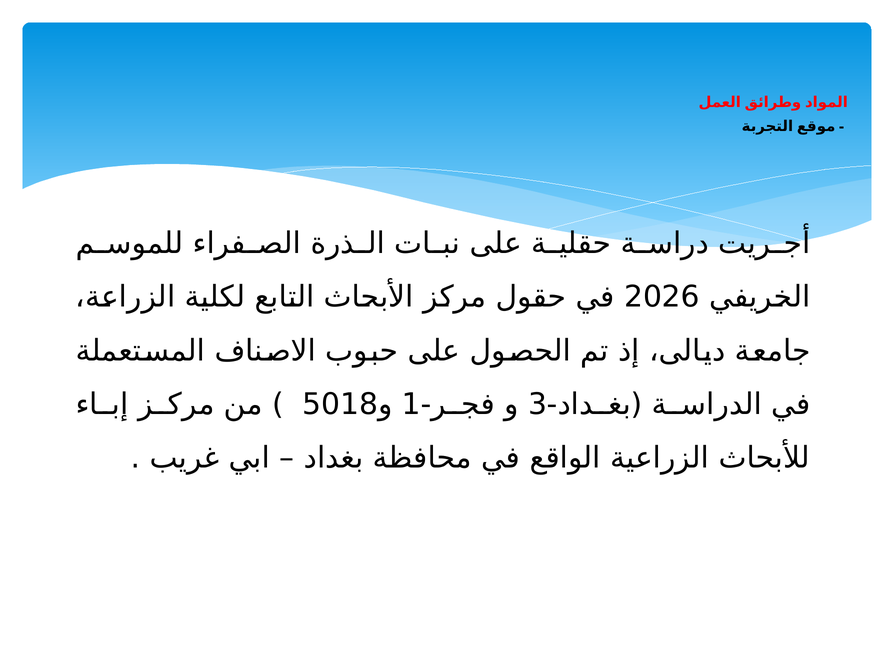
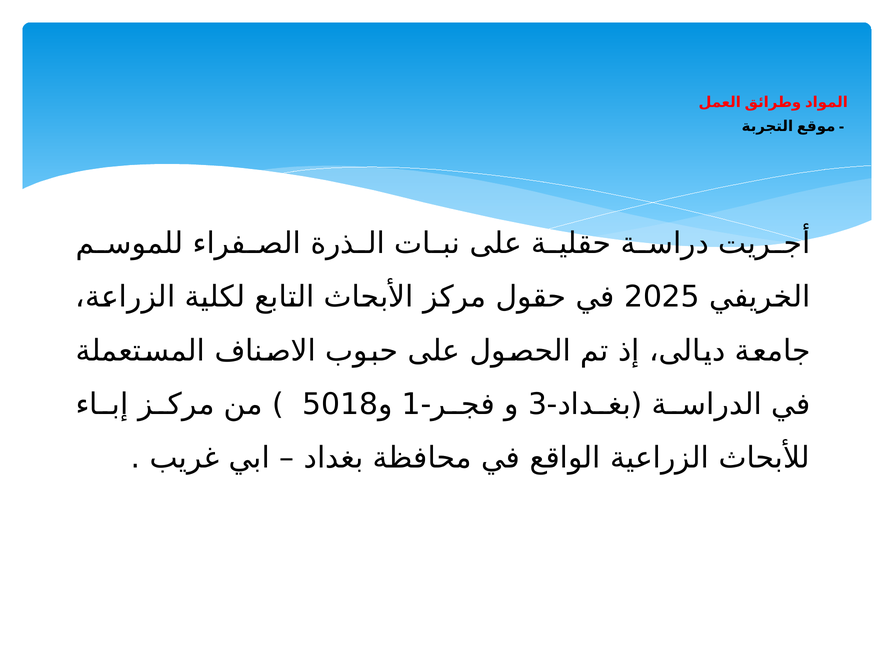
2026: 2026 -> 2025 (662, 297)
